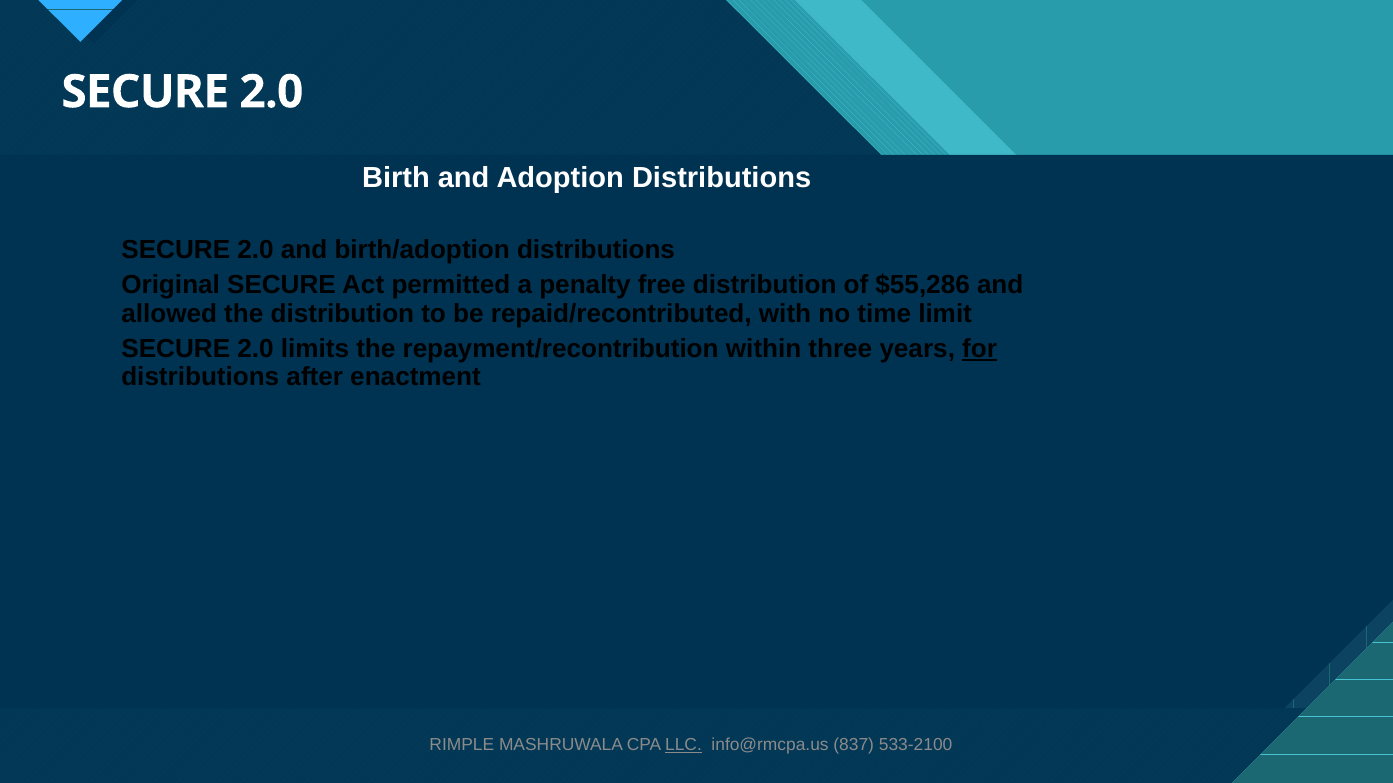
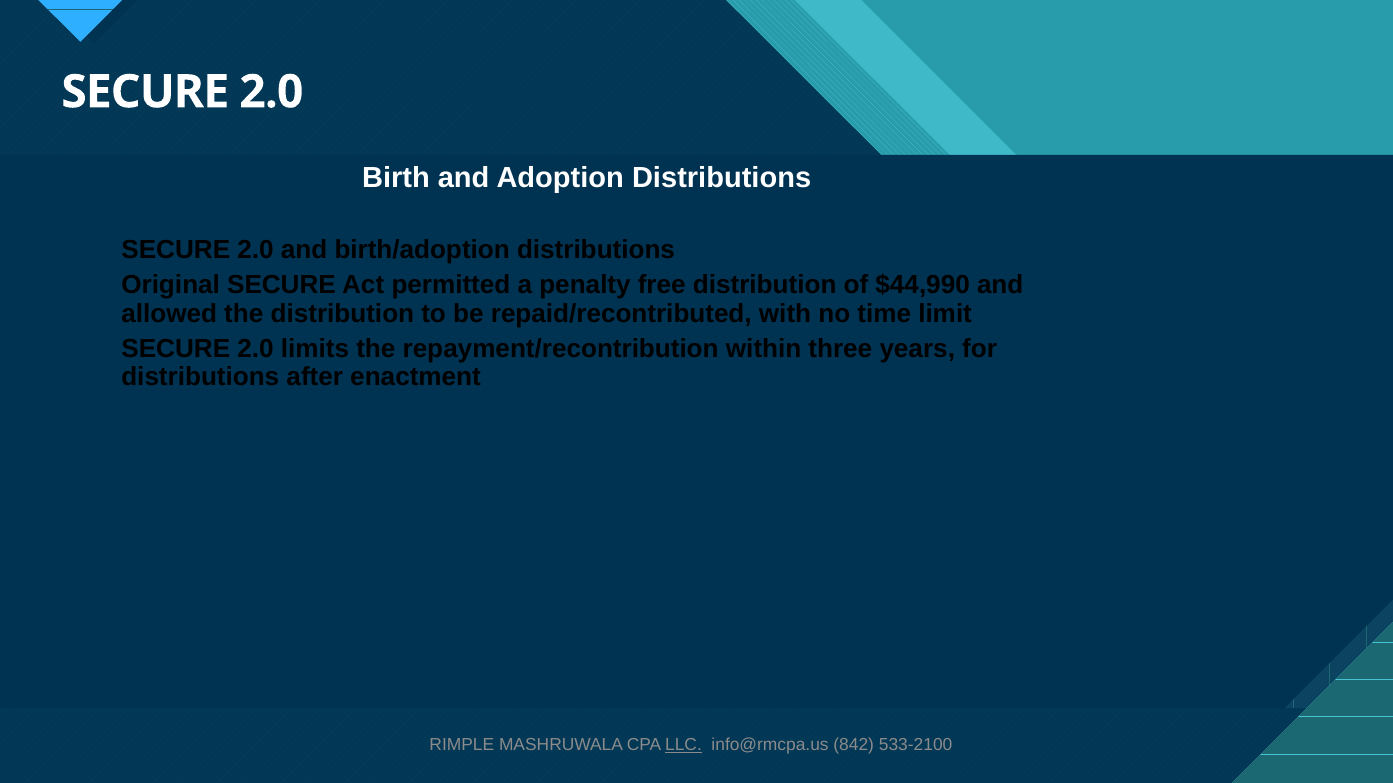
$55,286: $55,286 -> $44,990 (923, 286)
for underline: present -> none (980, 349)
837: 837 -> 842 (854, 745)
